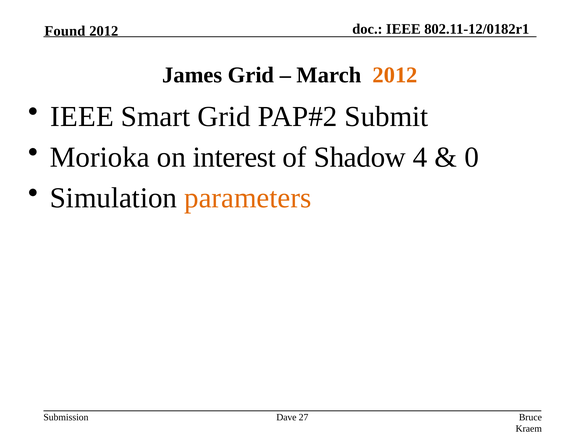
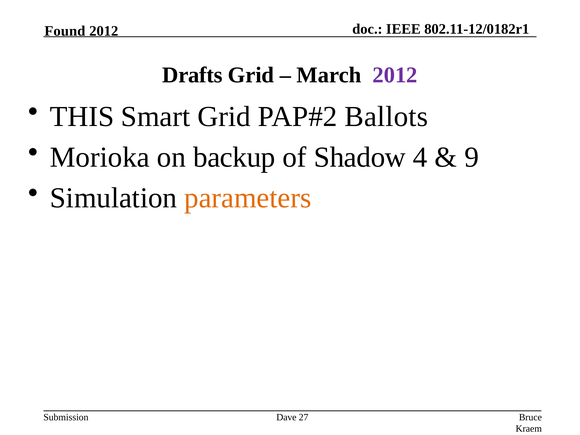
James: James -> Drafts (192, 75)
2012 colour: orange -> purple (395, 75)
IEEE: IEEE -> THIS (82, 117)
Submit: Submit -> Ballots (386, 117)
interest: interest -> backup (234, 157)
0: 0 -> 9 (472, 157)
